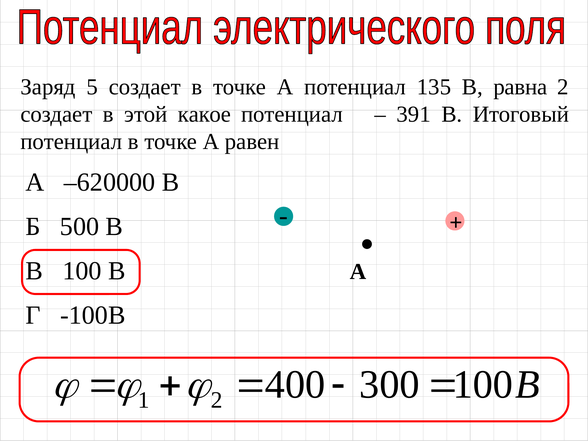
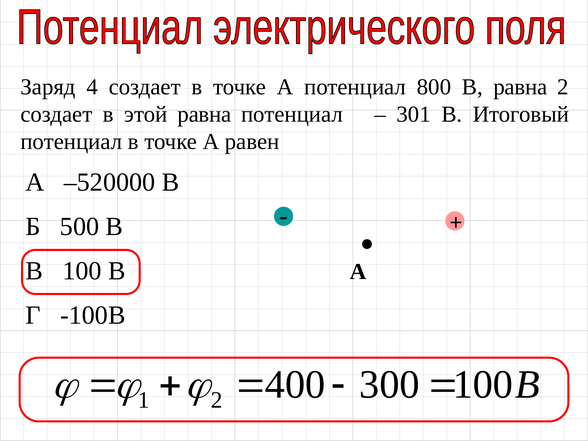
5: 5 -> 4 (92, 87)
135: 135 -> 800 (434, 87)
этой какое: какое -> равна (204, 114)
391: 391 -> 301 (414, 114)
–620000: –620000 -> –520000 (110, 182)
